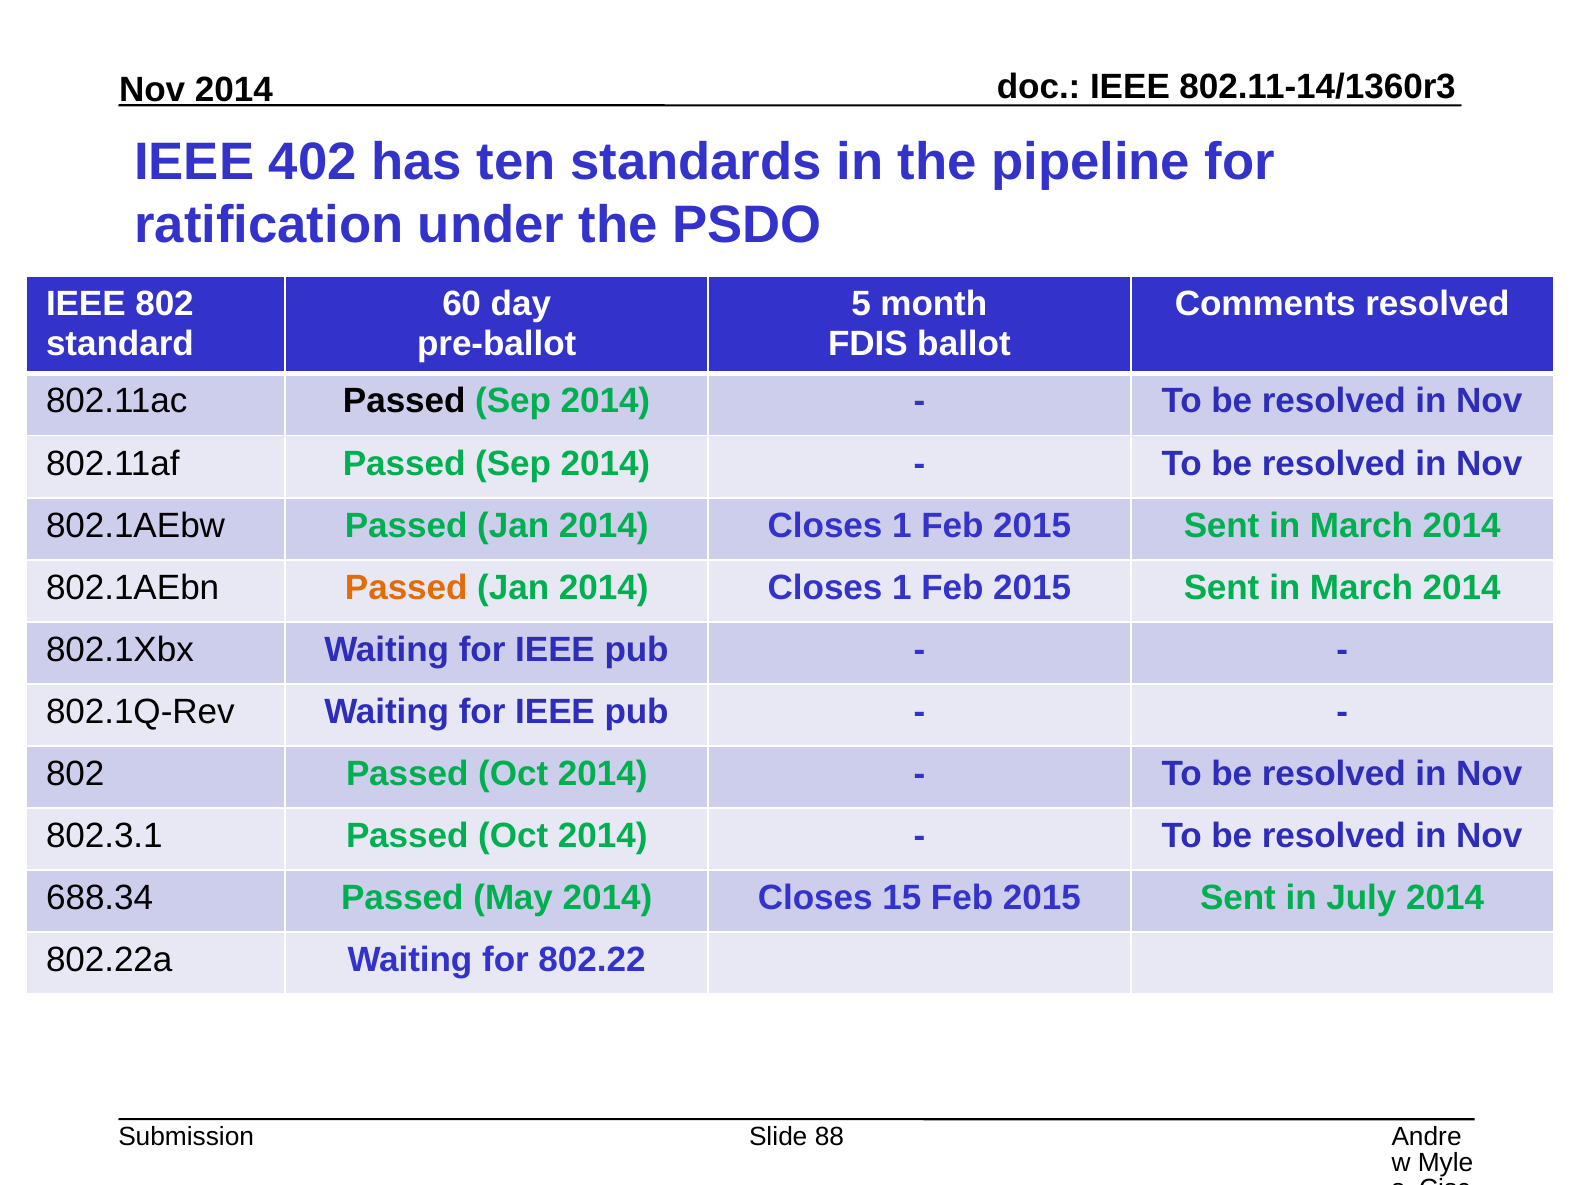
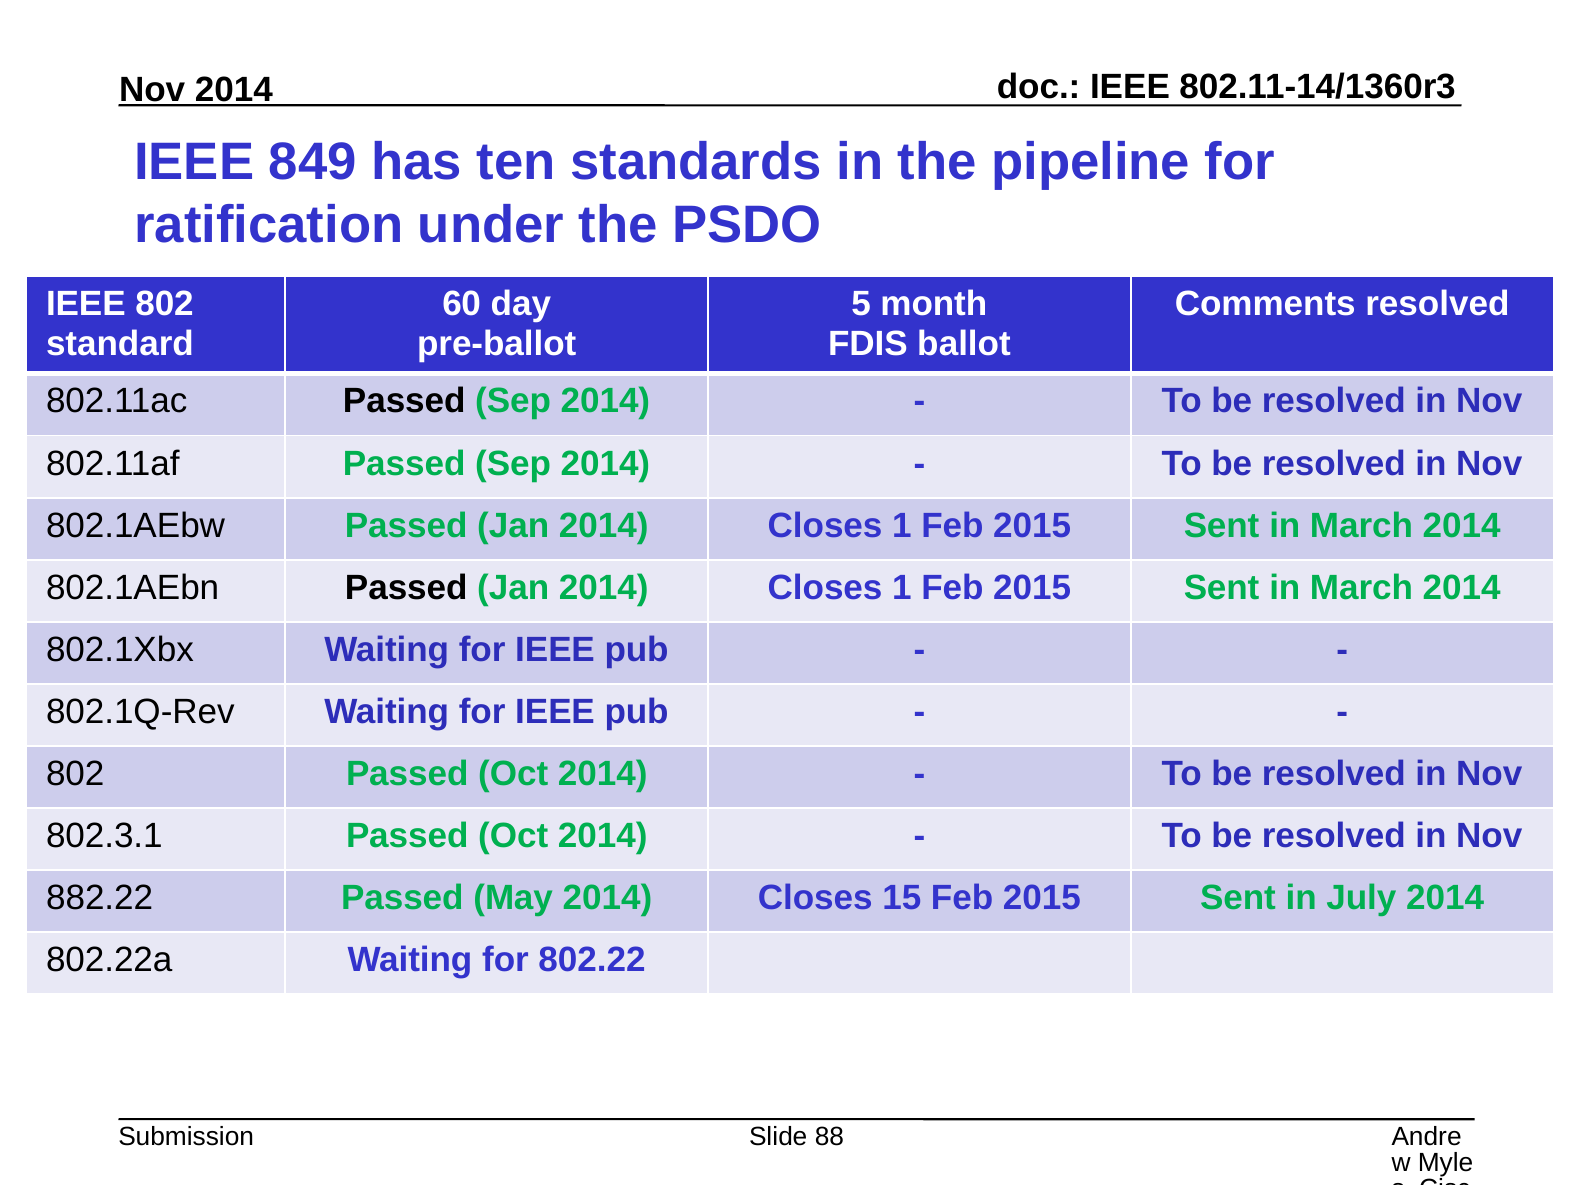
402: 402 -> 849 (313, 162)
Passed colour: orange -> black (406, 588)
688.34: 688.34 -> 882.22 (100, 898)
